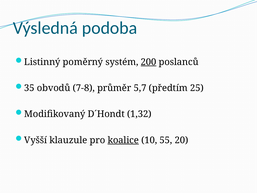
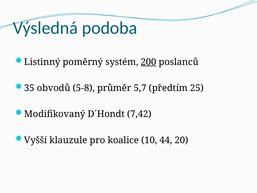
7-8: 7-8 -> 5-8 (84, 88)
1,32: 1,32 -> 7,42 (139, 114)
koalice underline: present -> none (123, 140)
55: 55 -> 44 (166, 140)
